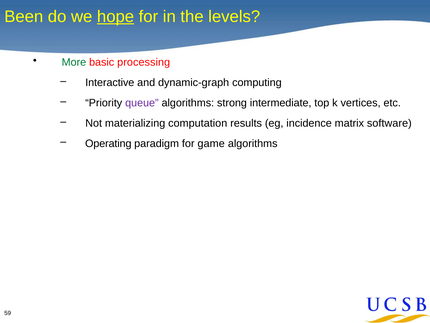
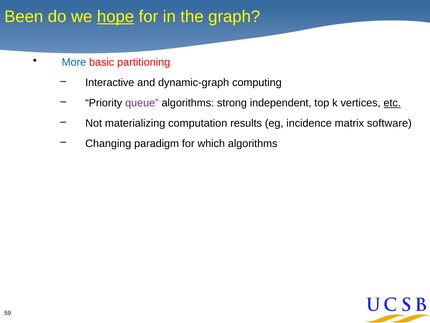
levels: levels -> graph (234, 17)
More colour: green -> blue (74, 62)
processing: processing -> partitioning (144, 62)
intermediate: intermediate -> independent (281, 103)
etc underline: none -> present (392, 103)
Operating: Operating -> Changing (108, 143)
game: game -> which (211, 143)
